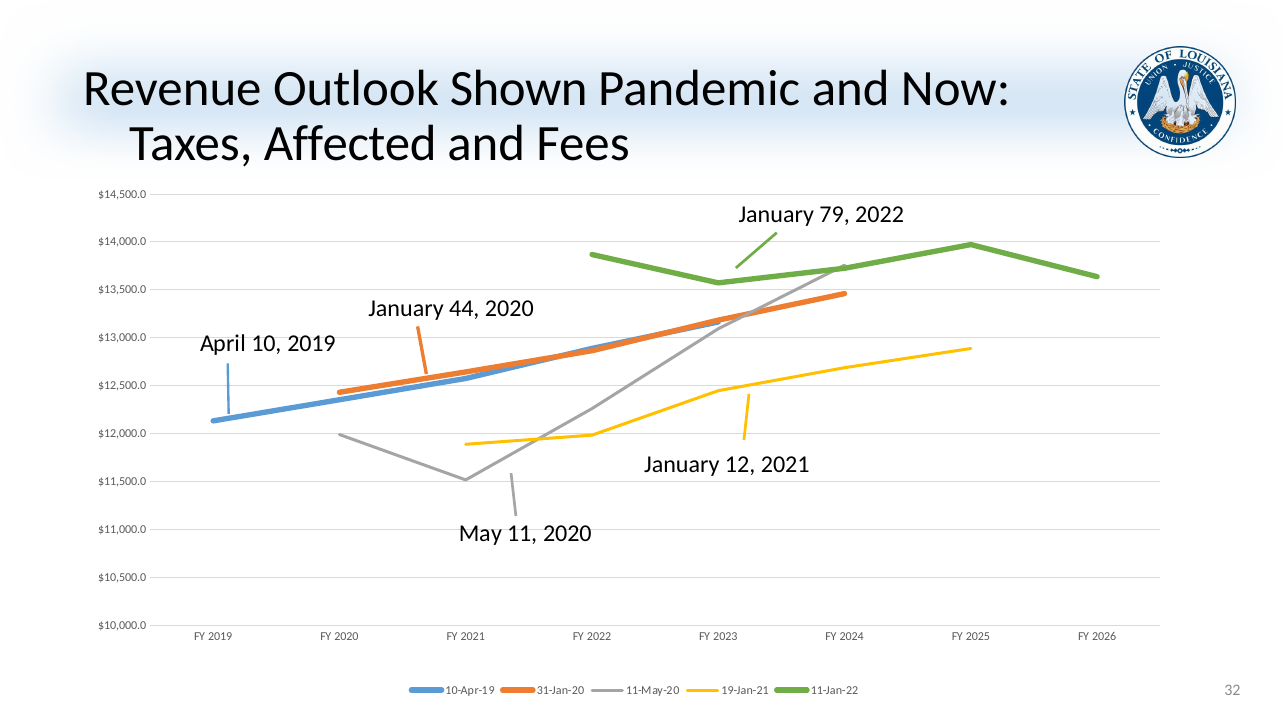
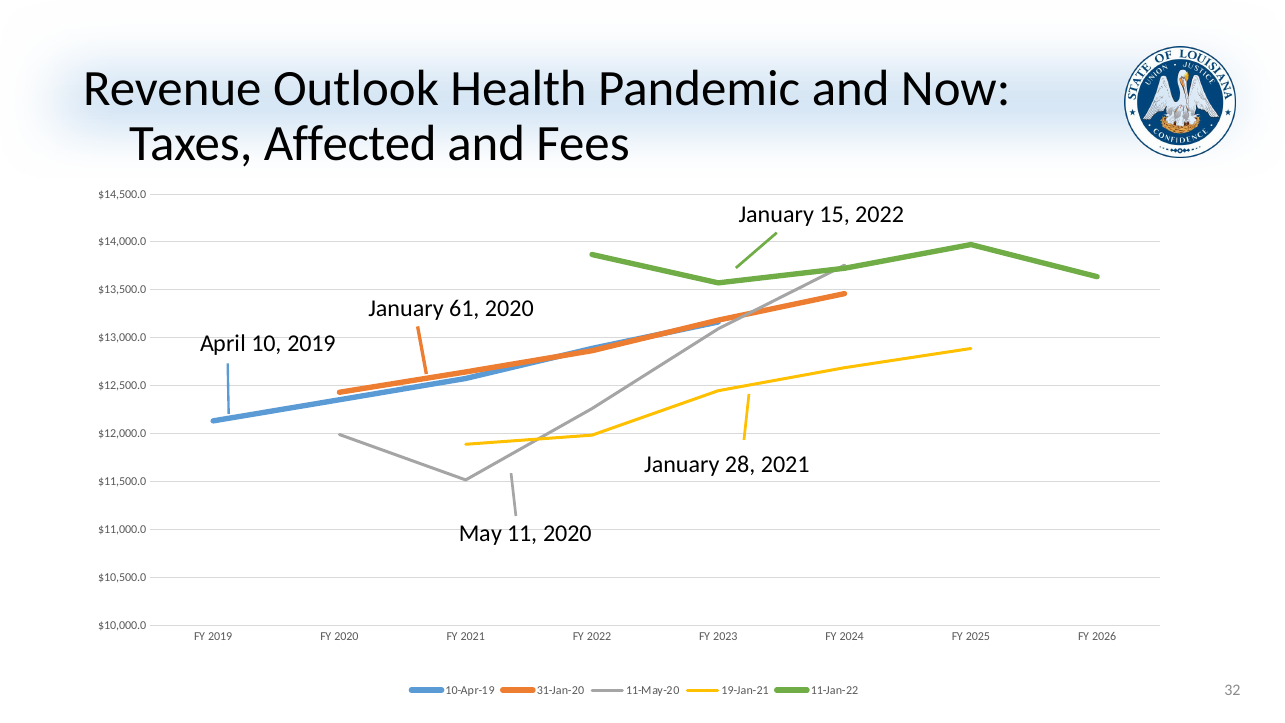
Shown: Shown -> Health (519, 89)
79: 79 -> 15 (835, 215)
44: 44 -> 61 (464, 308)
12: 12 -> 28 (740, 465)
